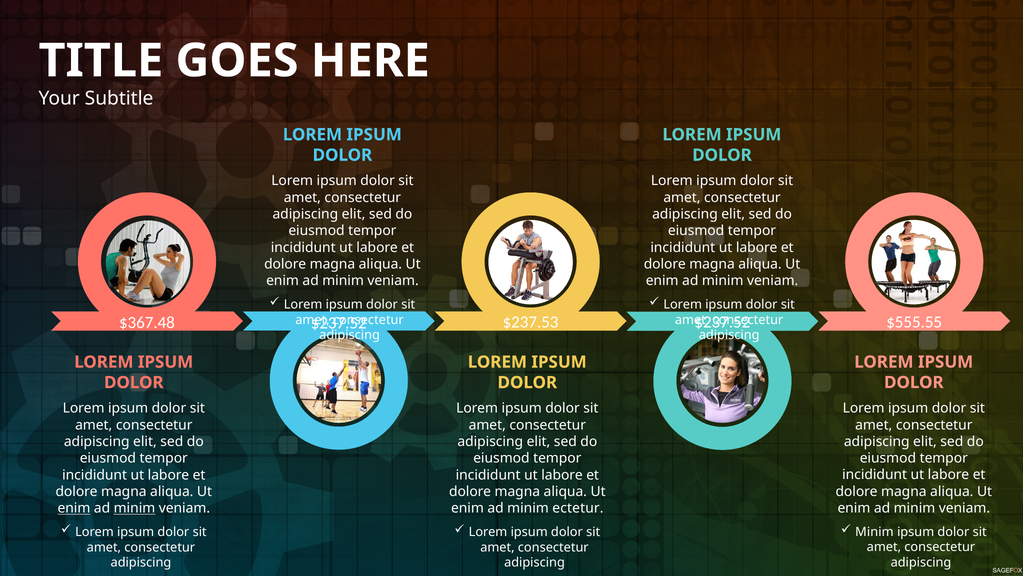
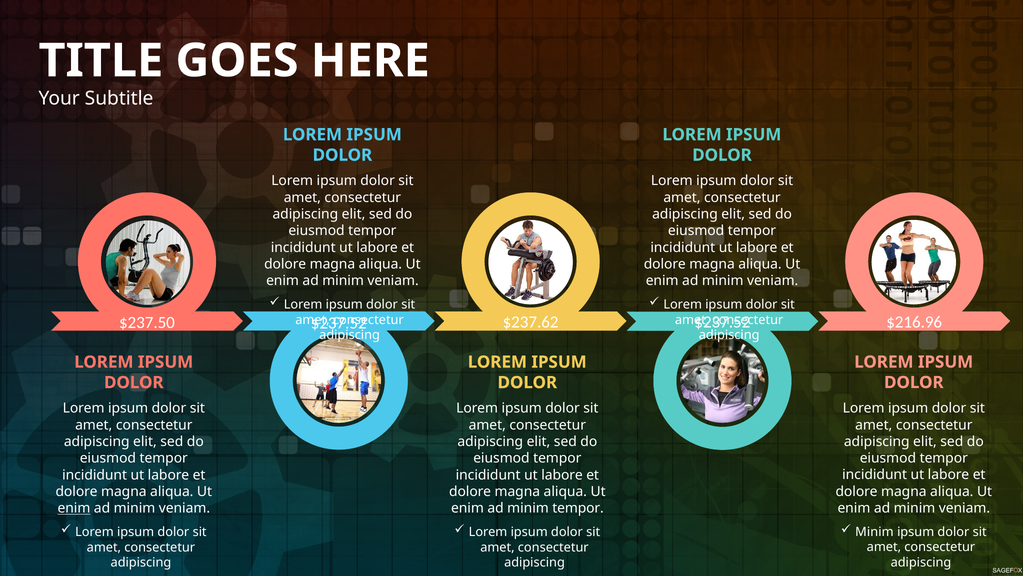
$367.48: $367.48 -> $237.50 (147, 322)
$237.53: $237.53 -> $237.62 (531, 322)
$555.55: $555.55 -> $216.96 (914, 322)
minim underline: present -> none (134, 508)
minim ectetur: ectetur -> tempor (578, 508)
